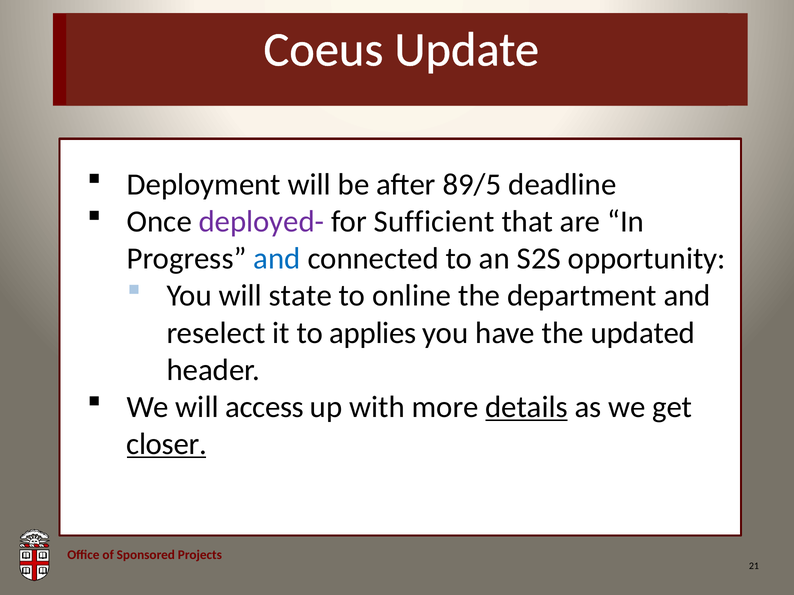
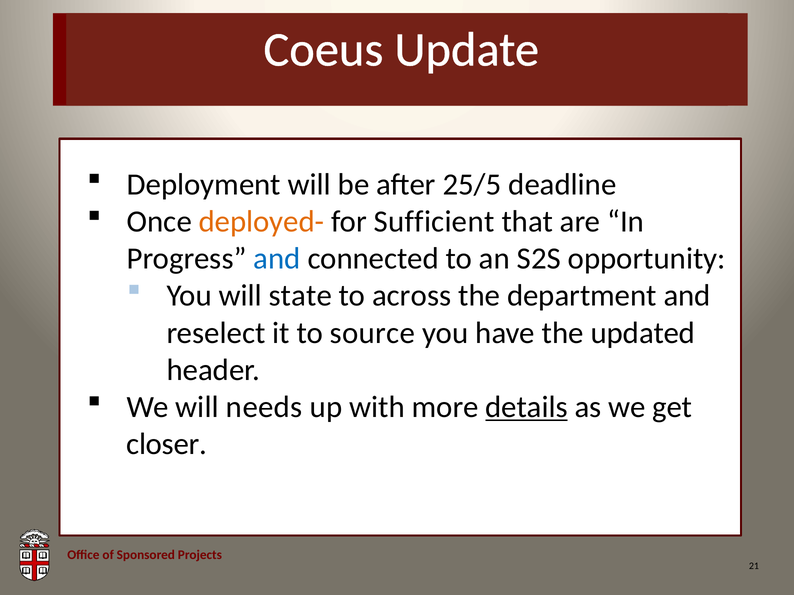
89/5: 89/5 -> 25/5 (472, 185)
deployed- colour: purple -> orange (261, 222)
online: online -> across (412, 296)
applies: applies -> source (373, 333)
access: access -> needs (264, 407)
closer underline: present -> none (167, 444)
